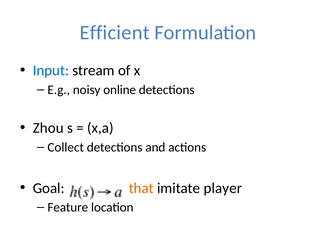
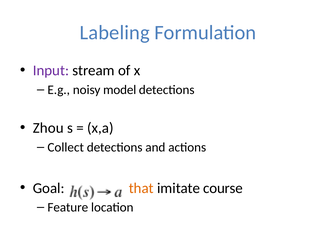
Efficient: Efficient -> Labeling (115, 33)
Input colour: blue -> purple (51, 70)
online: online -> model (120, 90)
player: player -> course (223, 188)
